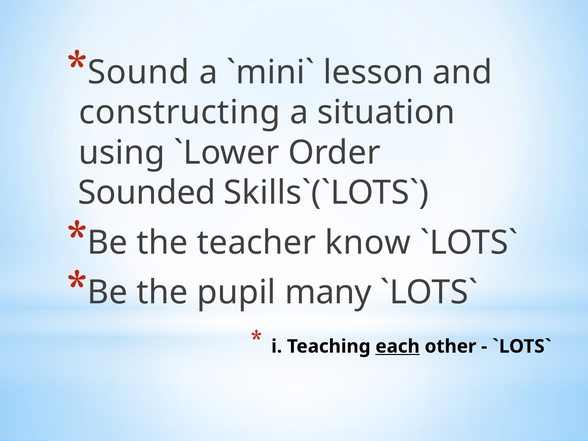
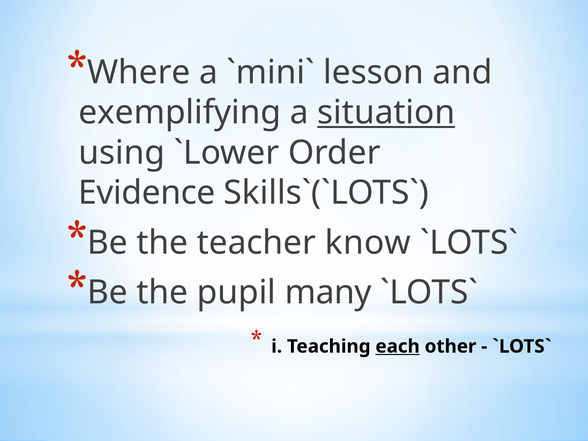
Sound: Sound -> Where (139, 72)
constructing: constructing -> exemplifying (180, 113)
situation underline: none -> present (386, 113)
Sounded: Sounded -> Evidence (147, 193)
